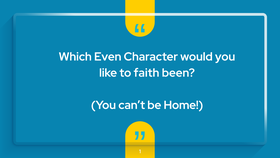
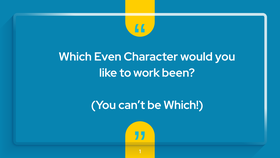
faith: faith -> work (147, 73)
be Home: Home -> Which (183, 105)
